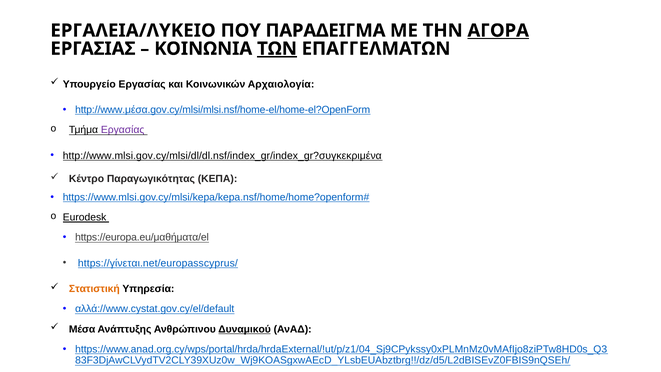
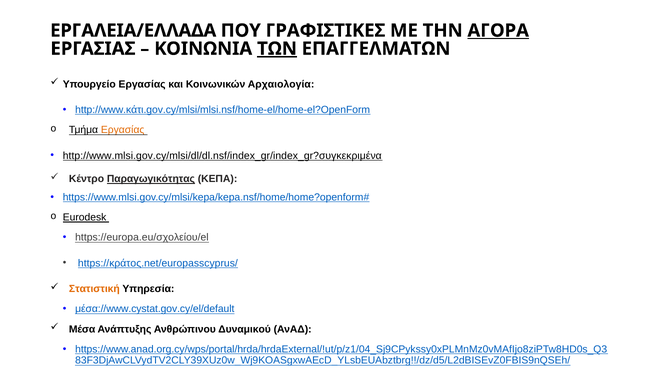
ΕΡΓΑΛΕΙΑ/ΛΥΚΕΙΟ: ΕΡΓΑΛΕΙΑ/ΛΥΚΕΙΟ -> ΕΡΓΑΛΕΙΑ/ΕΛΛΑΔΑ (133, 31)
ΠΑΡΑΔΕΙΓΜΑ: ΠΑΡΑΔΕΙΓΜΑ -> ΓΡΑΦΙΣΤΙΚΕΣ (325, 31)
http://www.μέσα.gov.cy/mlsi/mlsi.nsf/home-el/home-el?OpenForm: http://www.μέσα.gov.cy/mlsi/mlsi.nsf/home-el/home-el?OpenForm -> http://www.κάτι.gov.cy/mlsi/mlsi.nsf/home-el/home-el?OpenForm (223, 110)
Εργασίας colour: purple -> orange (123, 130)
Παραγωγικότητας underline: none -> present (151, 179)
https://europa.eu/μαθήματα/el: https://europa.eu/μαθήματα/el -> https://europa.eu/σχολείου/el (142, 237)
https://γίνεται.net/europasscyprus/: https://γίνεται.net/europasscyprus/ -> https://κράτος.net/europasscyprus/ (158, 263)
αλλά://www.cystat.gov.cy/el/default: αλλά://www.cystat.gov.cy/el/default -> μέσα://www.cystat.gov.cy/el/default (155, 309)
Δυναμικού underline: present -> none (245, 329)
